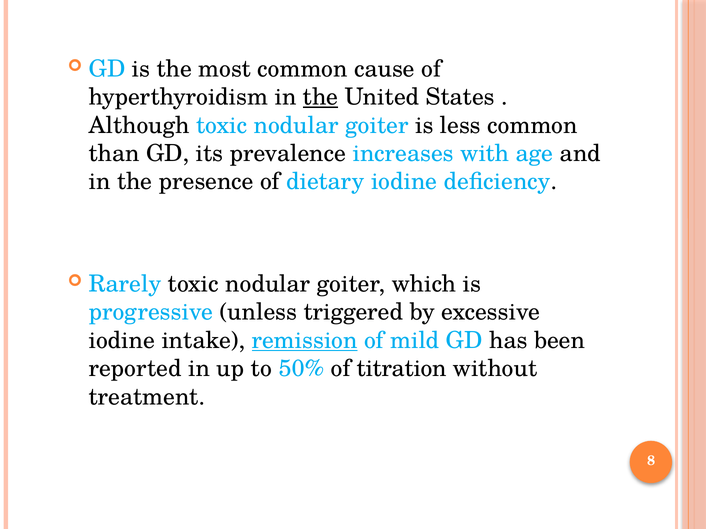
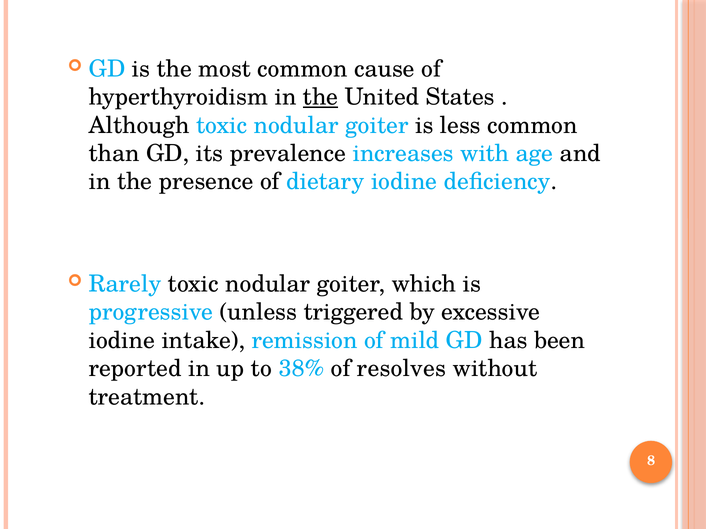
remission underline: present -> none (305, 341)
50%: 50% -> 38% (301, 369)
titration: titration -> resolves (402, 369)
